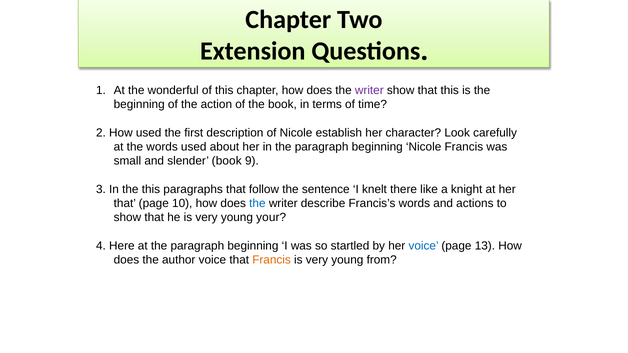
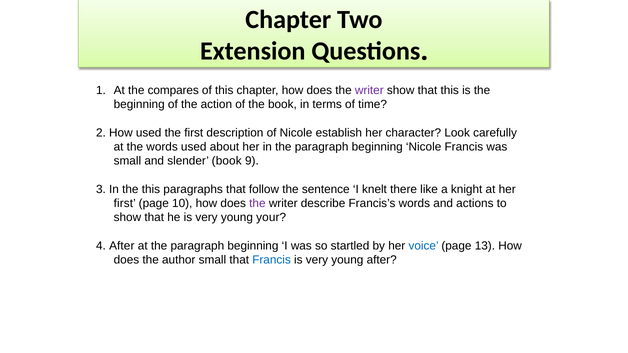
wonderful: wonderful -> compares (173, 90)
that: that -> first (125, 203)
the colour: blue -> purple (257, 203)
4 Here: Here -> After (122, 246)
author voice: voice -> small (212, 260)
Francis colour: orange -> blue (272, 260)
young from: from -> after (382, 260)
